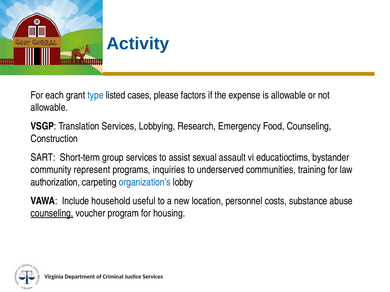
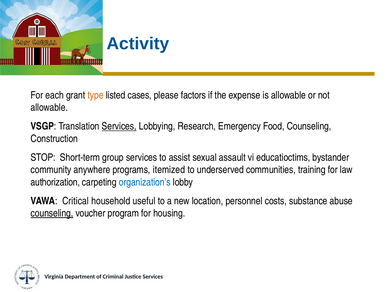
type colour: blue -> orange (96, 95)
Services underline: none -> present (119, 127)
SART: SART -> STOP (43, 158)
represent: represent -> anywhere (92, 170)
inquiries: inquiries -> itemized (169, 170)
Include: Include -> Critical (76, 201)
